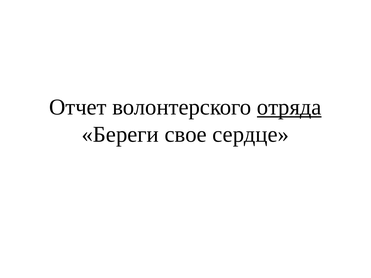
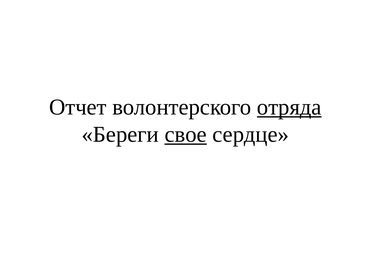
свое underline: none -> present (186, 134)
